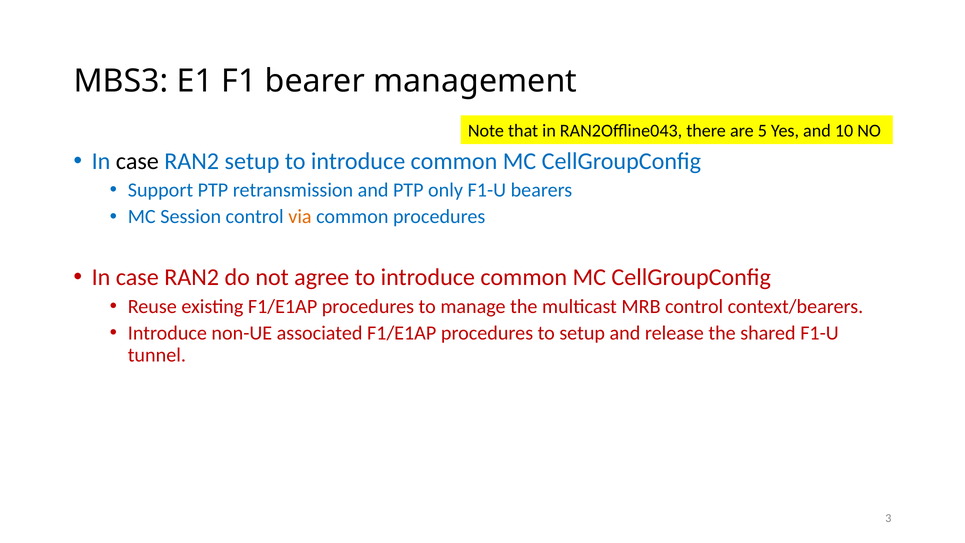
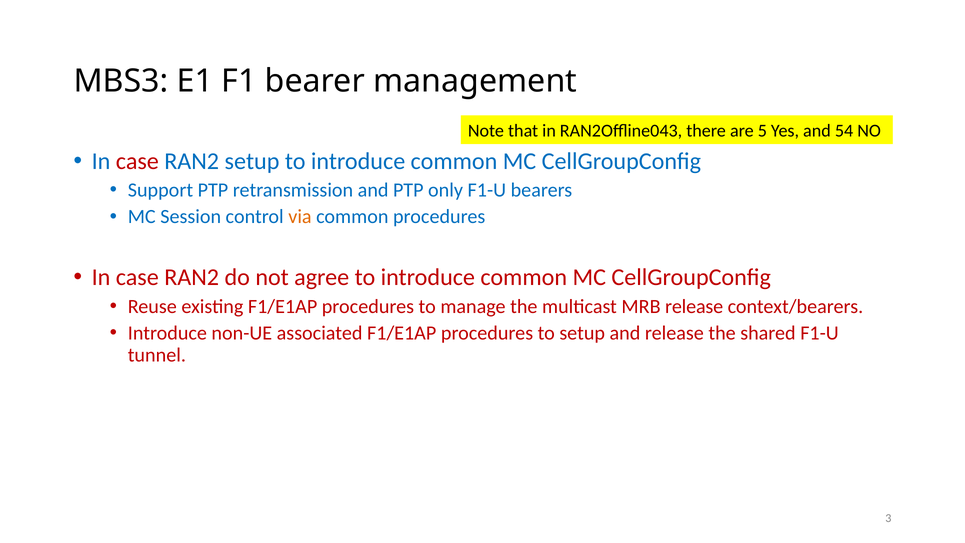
10: 10 -> 54 (844, 131)
case colour: black -> red (137, 161)
MRB control: control -> release (694, 306)
